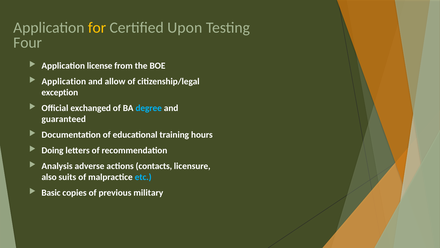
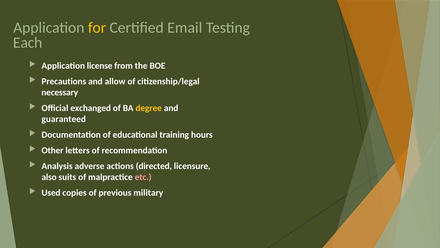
Upon: Upon -> Email (185, 28)
Four: Four -> Each (28, 43)
Application: Application -> Precautions (64, 81)
exception: exception -> necessary (60, 92)
degree colour: light blue -> yellow (149, 108)
Doing: Doing -> Other (53, 150)
contacts: contacts -> directed (154, 166)
etc colour: light blue -> pink (143, 177)
Basic: Basic -> Used (51, 192)
